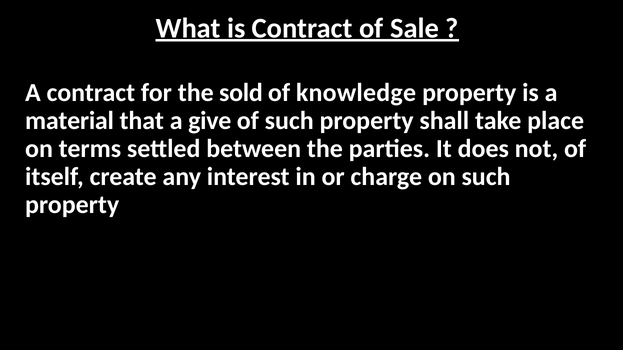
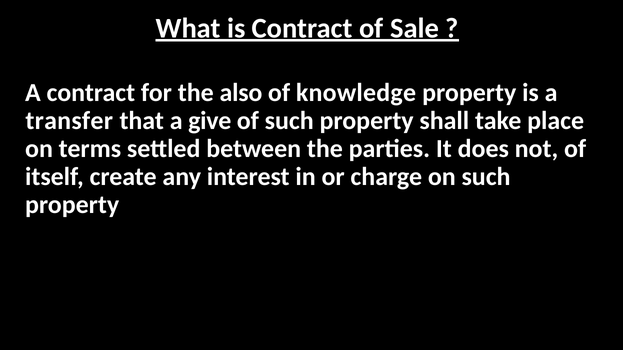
sold: sold -> also (241, 93)
material: material -> transfer (69, 121)
